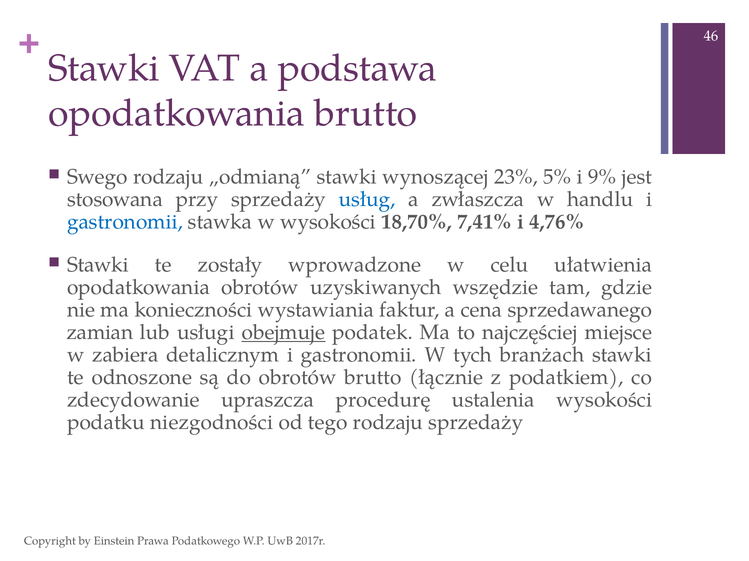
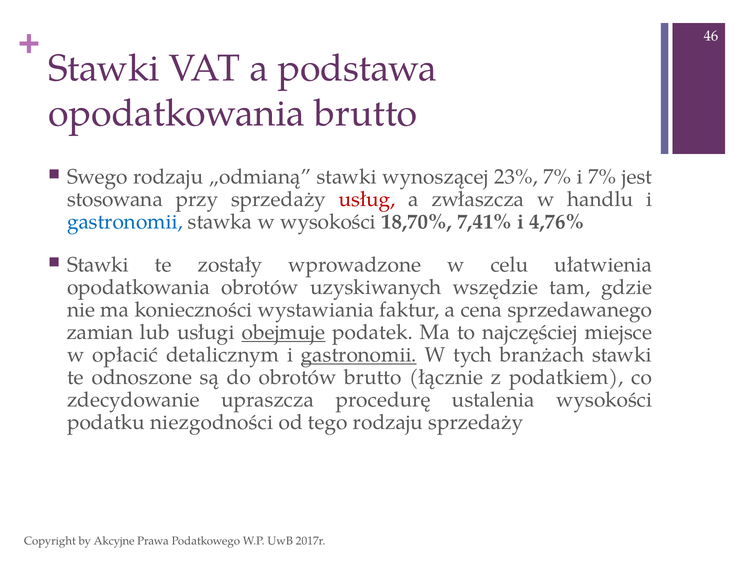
23% 5%: 5% -> 7% (557, 177)
i 9%: 9% -> 7% (602, 177)
usług colour: blue -> red (367, 200)
zabiera: zabiera -> opłacić (125, 355)
gastronomii underline: none -> present (359, 355)
Einstein: Einstein -> Akcyjne (114, 542)
